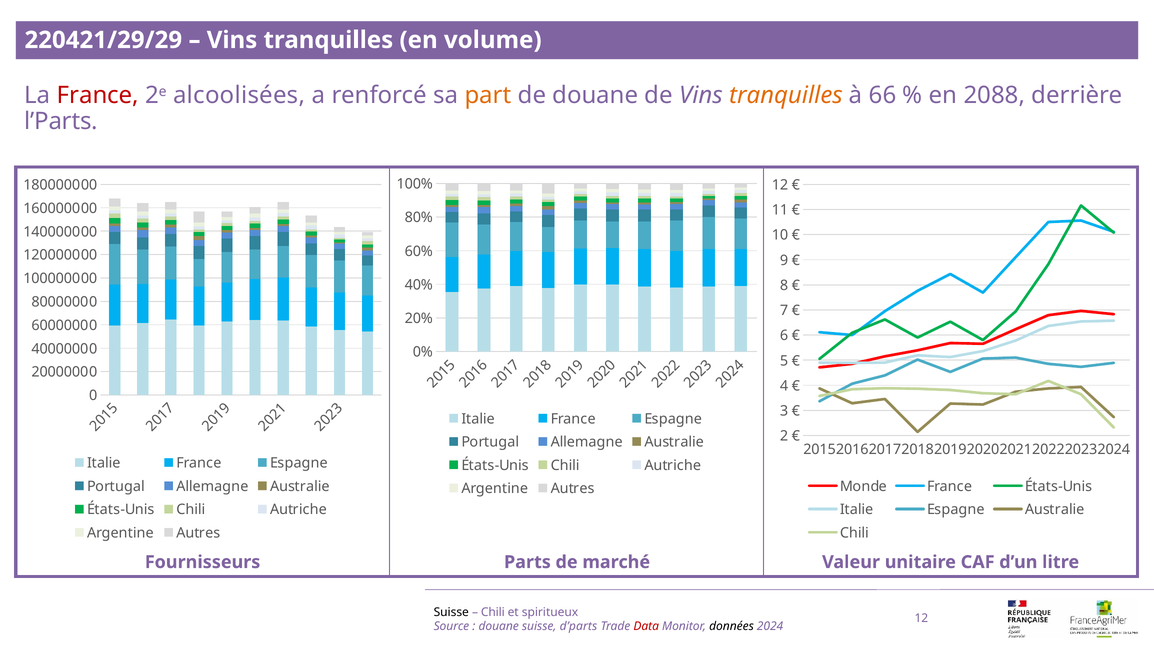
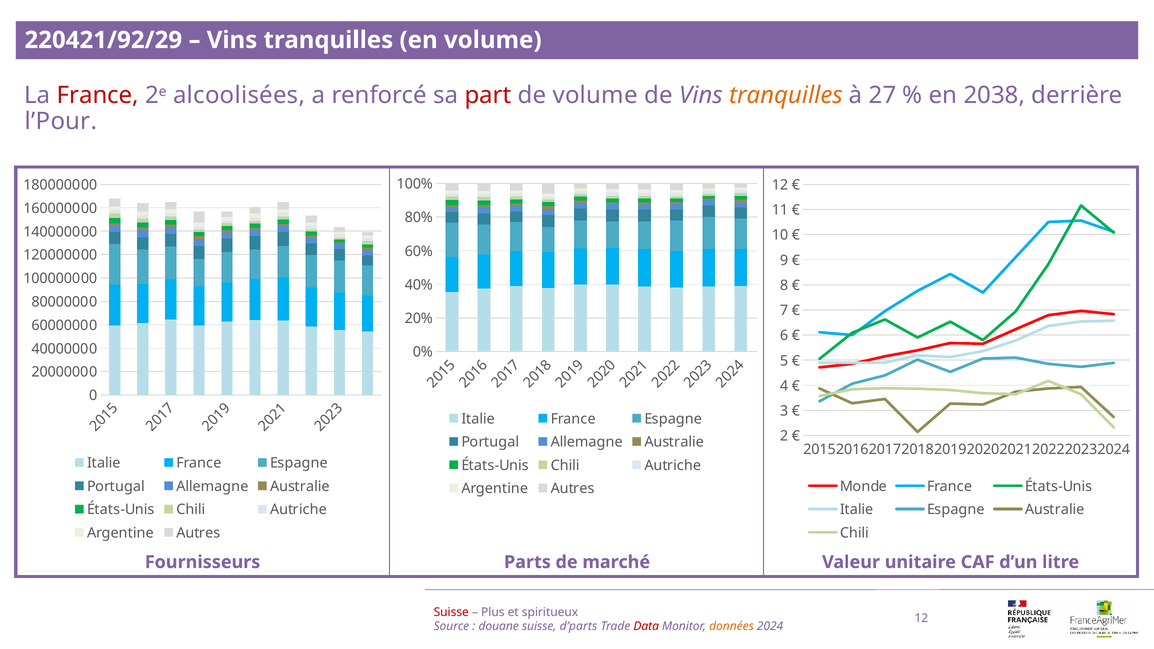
220421/29/29: 220421/29/29 -> 220421/92/29 (103, 40)
part colour: orange -> red (488, 95)
de douane: douane -> volume (595, 95)
66: 66 -> 27 (882, 95)
2088: 2088 -> 2038 (994, 95)
l’Parts: l’Parts -> l’Pour (61, 121)
Suisse colour: black -> red (451, 612)
Chili: Chili -> Plus (493, 612)
données colour: black -> orange (731, 627)
